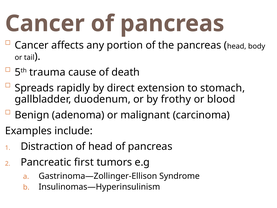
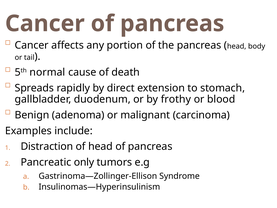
trauma: trauma -> normal (47, 72)
first: first -> only (84, 162)
